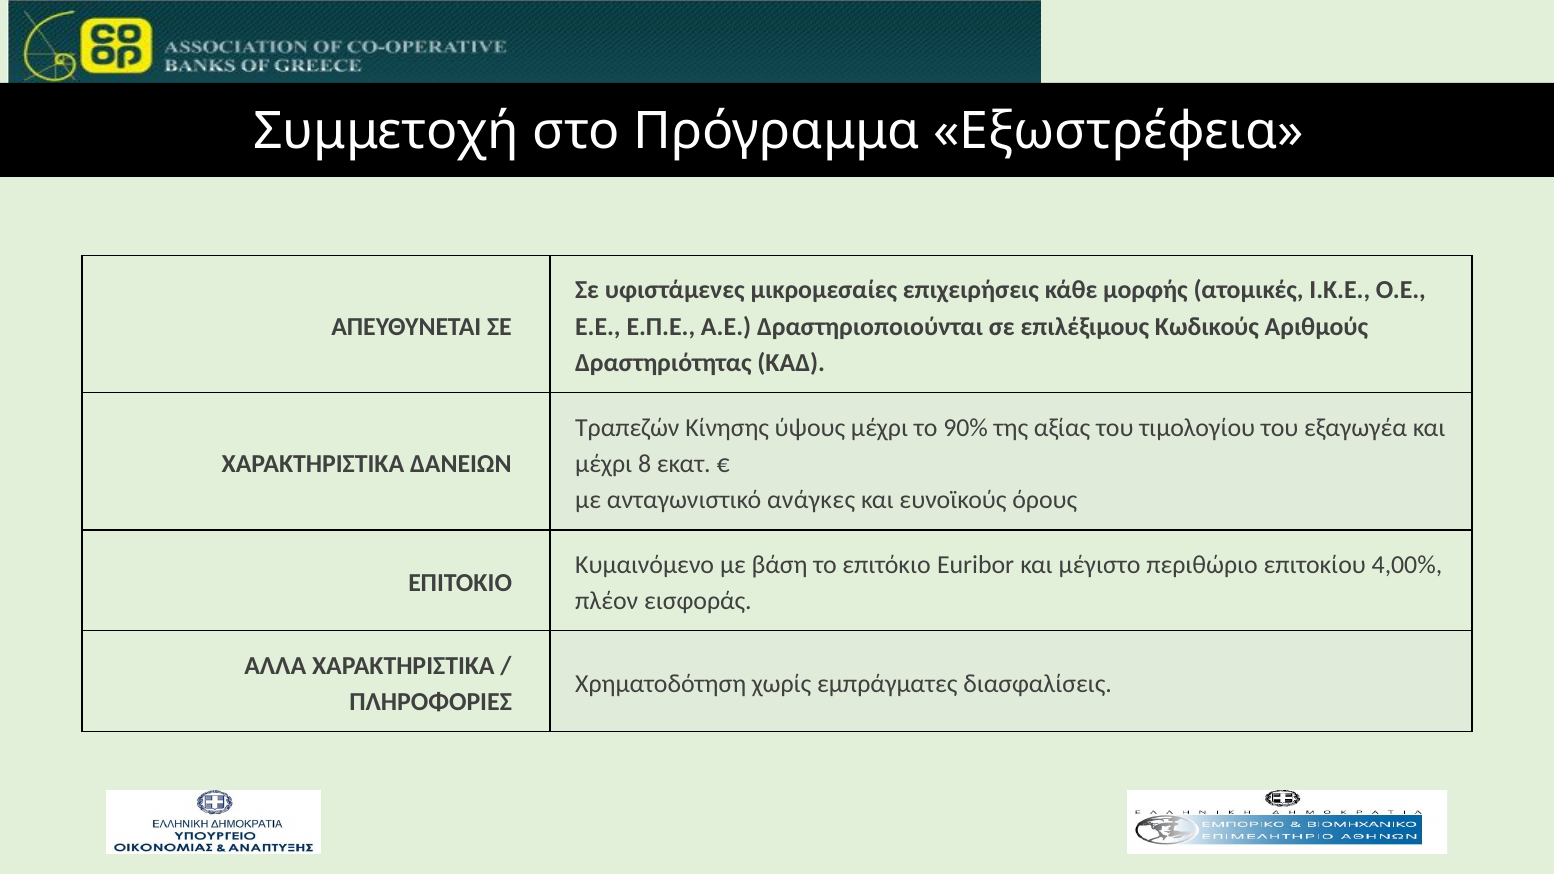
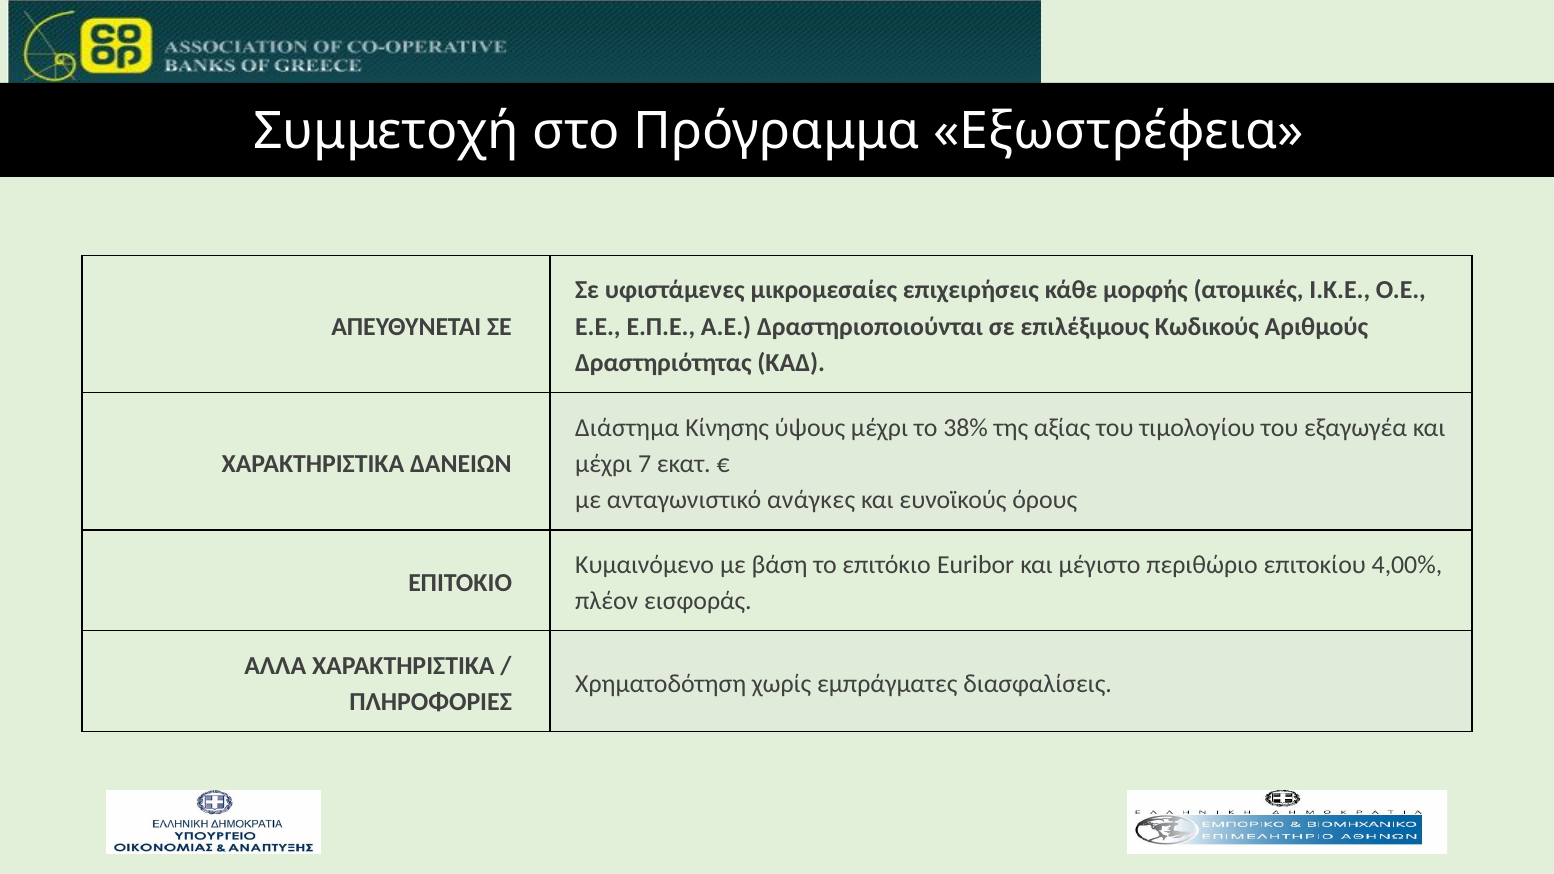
Τραπεζών: Τραπεζών -> Διάστημα (627, 428)
90%: 90% -> 38% (966, 428)
8: 8 -> 7 (645, 464)
